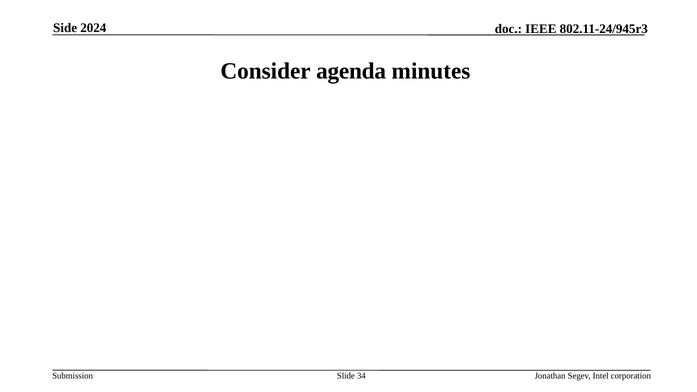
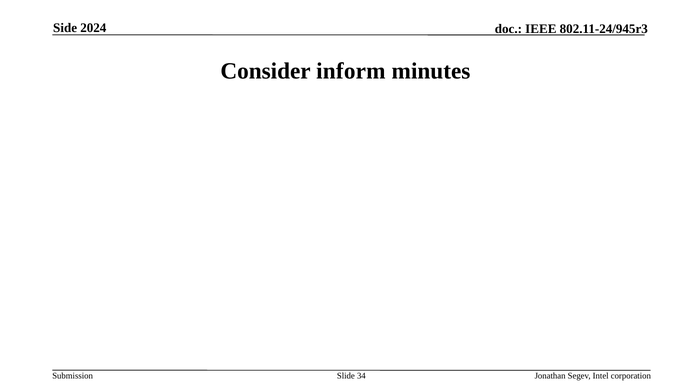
agenda: agenda -> inform (351, 71)
